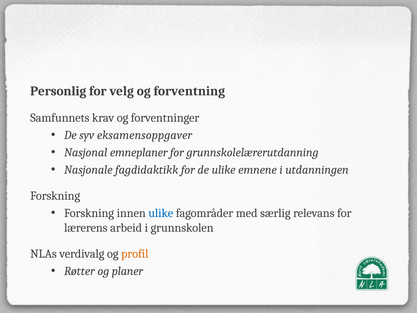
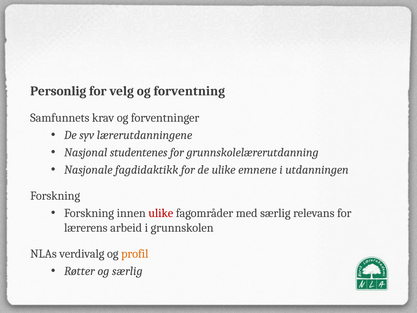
eksamensoppgaver: eksamensoppgaver -> lærerutdanningene (145, 135)
emneplaner: emneplaner -> studentenes (139, 152)
ulike colour: blue -> red (161, 213)
og planer: planer -> særlig (127, 271)
